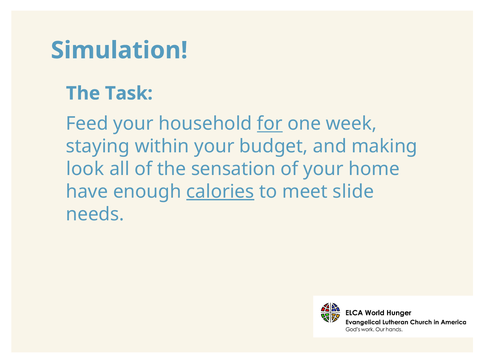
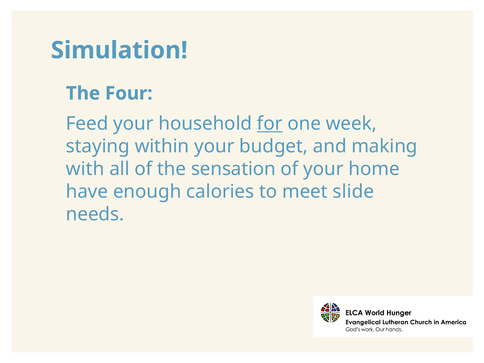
Task: Task -> Four (129, 93)
look: look -> with (85, 169)
calories underline: present -> none (220, 192)
